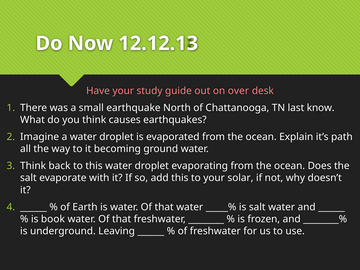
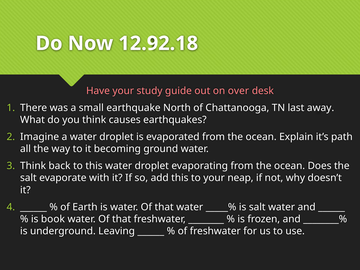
12.12.13: 12.12.13 -> 12.92.18 (158, 43)
know: know -> away (321, 108)
solar: solar -> neap (240, 178)
